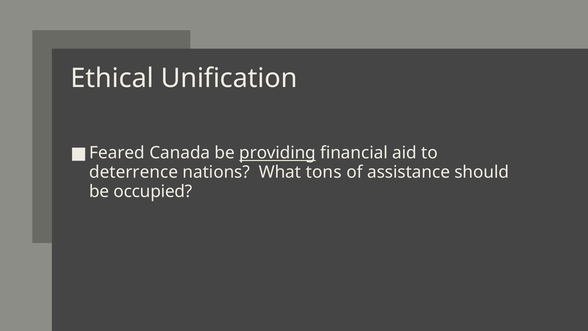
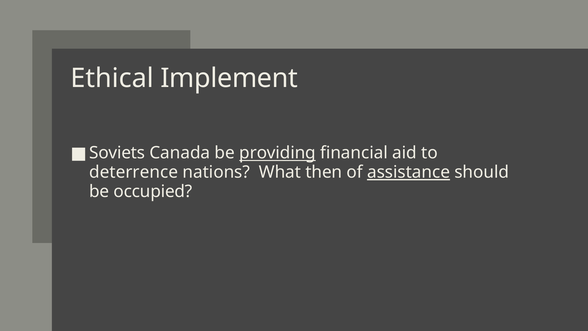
Unification: Unification -> Implement (229, 78)
Feared: Feared -> Soviets (117, 153)
tons: tons -> then (324, 172)
assistance underline: none -> present (409, 172)
